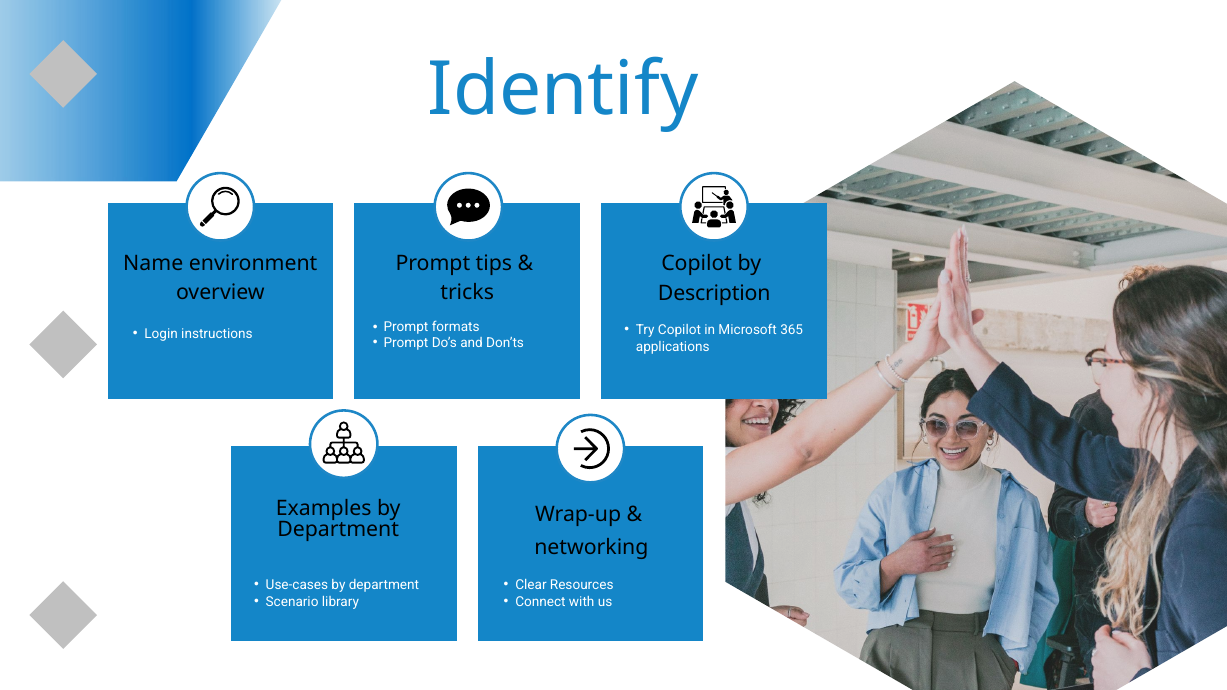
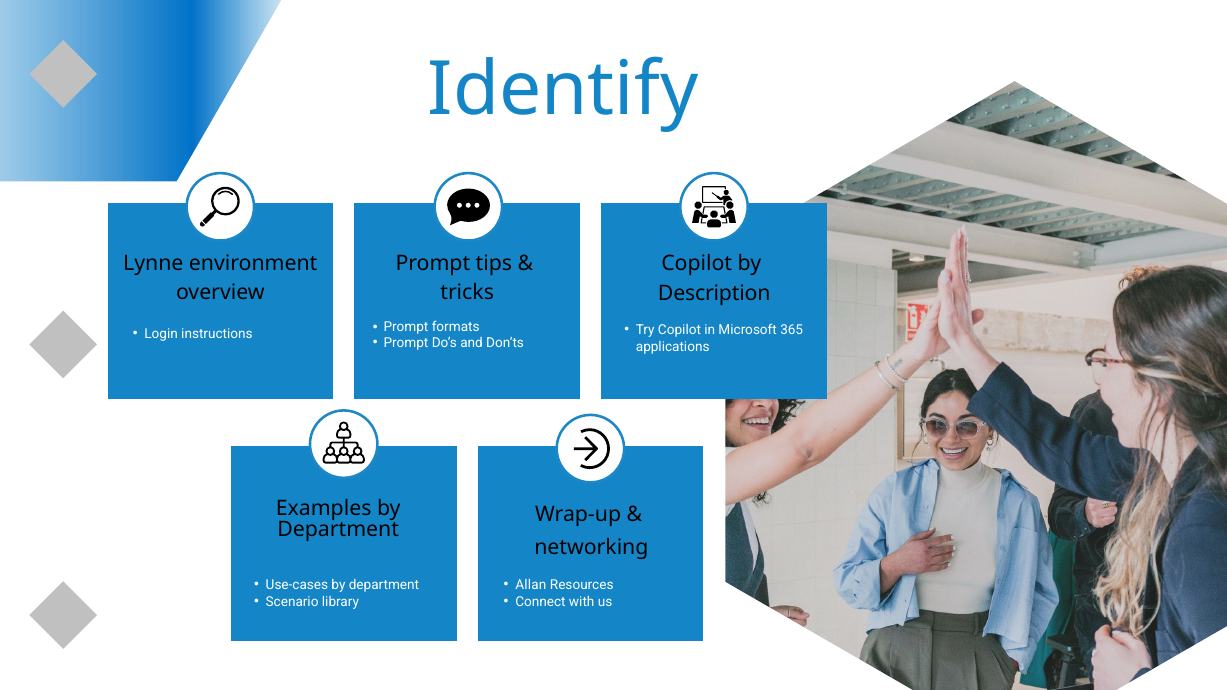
Name: Name -> Lynne (153, 263)
Clear: Clear -> Allan (531, 585)
